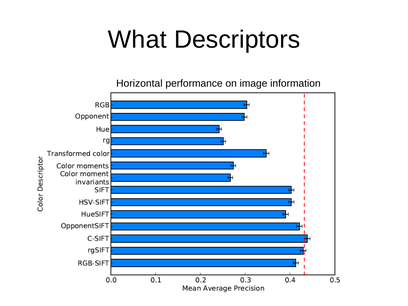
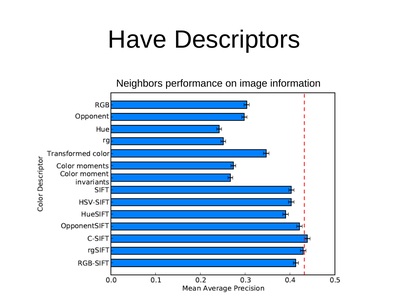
What: What -> Have (137, 39)
Horizontal: Horizontal -> Neighbors (139, 84)
